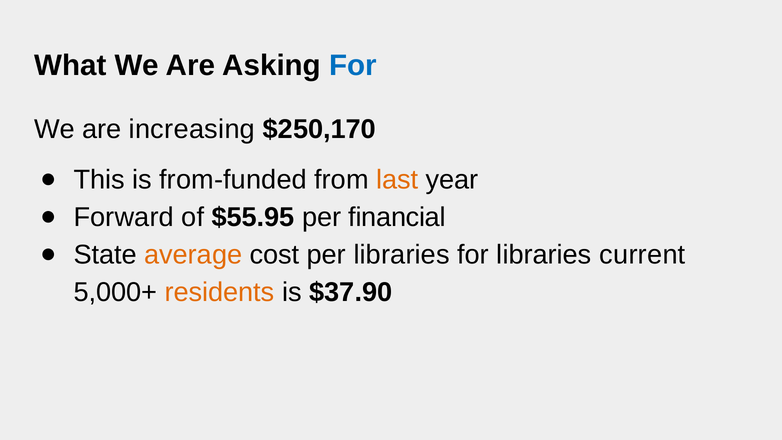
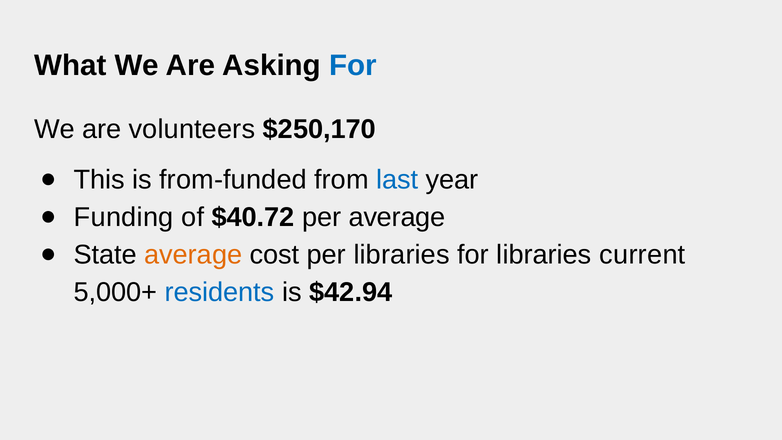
increasing: increasing -> volunteers (192, 129)
last colour: orange -> blue (397, 180)
Forward: Forward -> Funding (124, 217)
$55.95: $55.95 -> $40.72 (253, 217)
per financial: financial -> average (397, 217)
residents colour: orange -> blue (220, 292)
$37.90: $37.90 -> $42.94 (351, 292)
